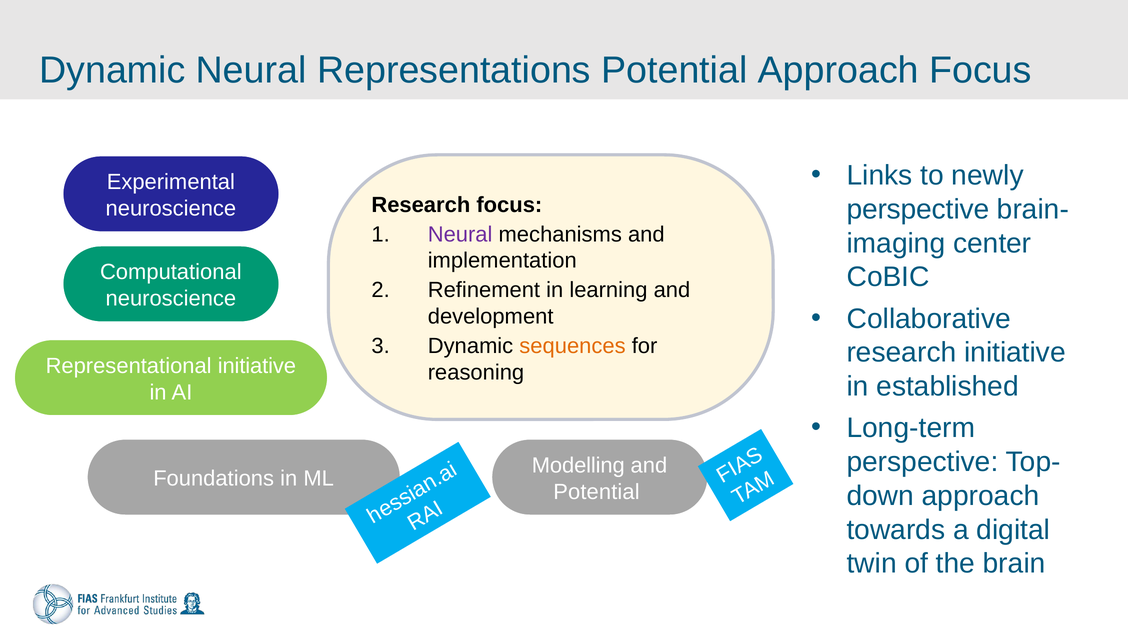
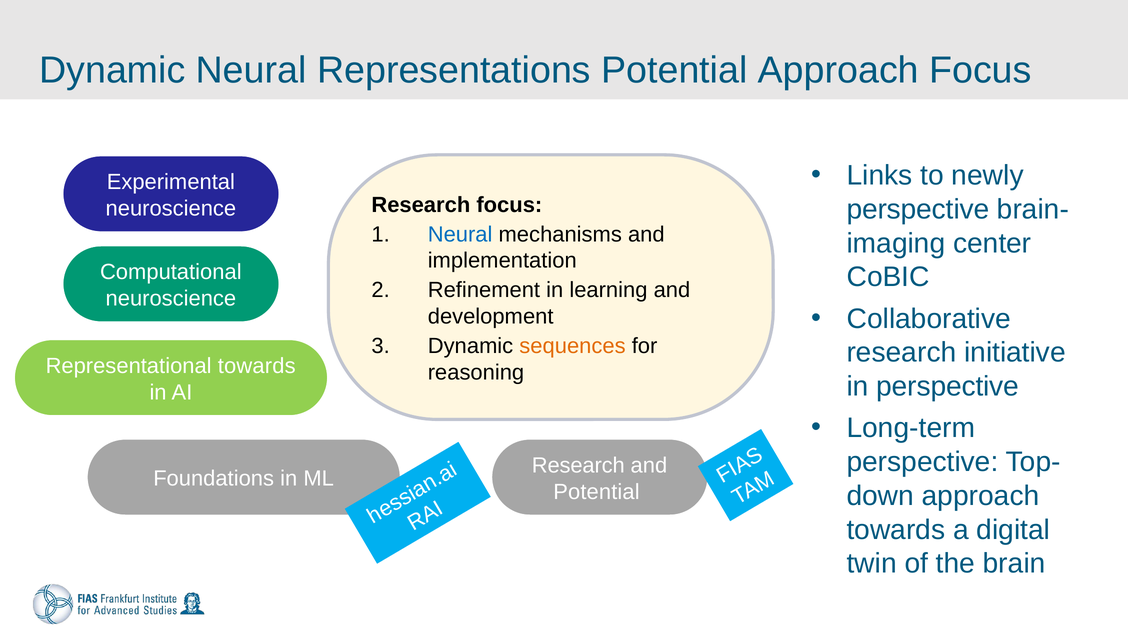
Neural colour: purple -> blue (460, 234)
Representational initiative: initiative -> towards (257, 366)
in established: established -> perspective (948, 386)
Modelling: Modelling -> Research (578, 465)
